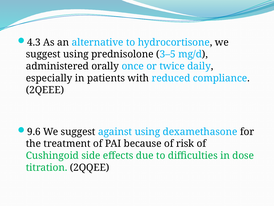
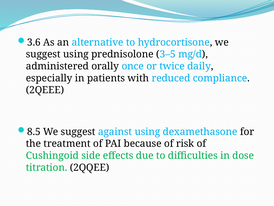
4.3: 4.3 -> 3.6 (34, 42)
9.6: 9.6 -> 8.5 (34, 131)
